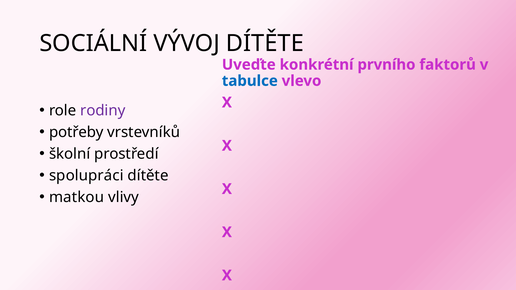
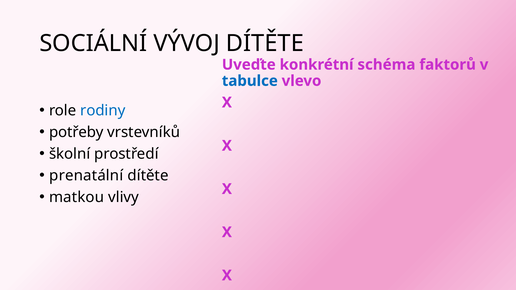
prvního: prvního -> schéma (386, 65)
rodiny colour: purple -> blue (103, 111)
spolupráci: spolupráci -> prenatální (86, 176)
